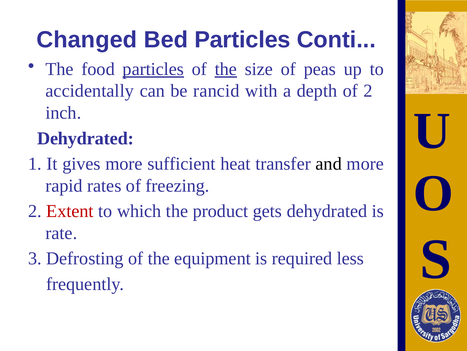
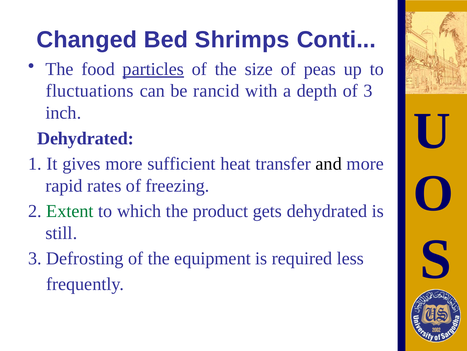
Bed Particles: Particles -> Shrimps (242, 40)
the underline: present -> none (226, 69)
accidentally: accidentally -> fluctuations (90, 91)
of 2: 2 -> 3 (368, 91)
Extent colour: red -> green (70, 211)
rate: rate -> still (61, 233)
